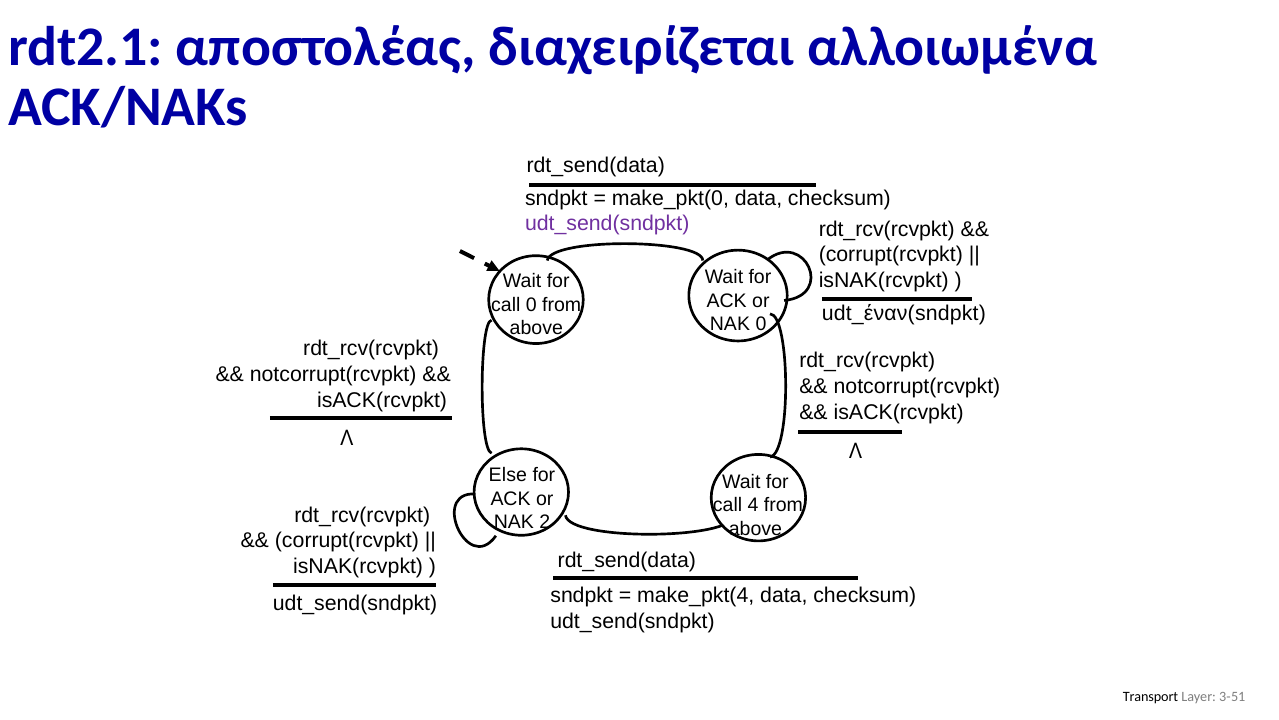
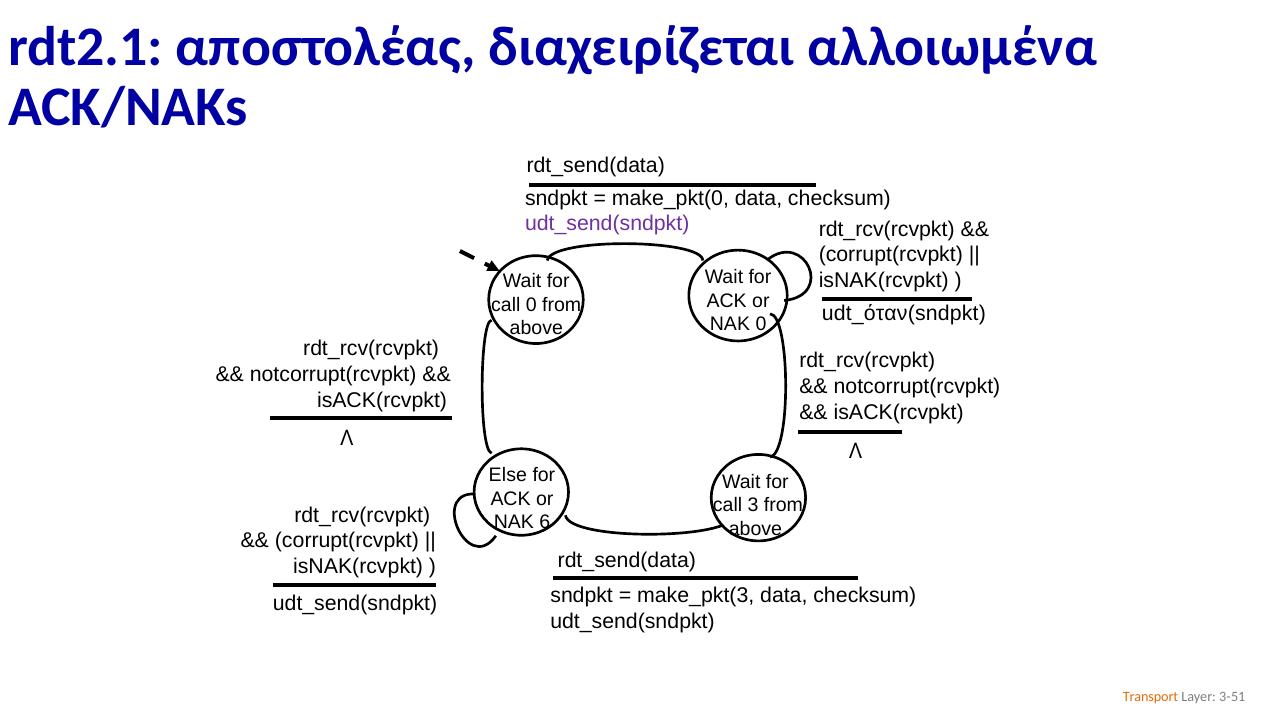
udt_έναν(sndpkt: udt_έναν(sndpkt -> udt_όταν(sndpkt (904, 314)
4: 4 -> 3 (753, 505)
2: 2 -> 6 (545, 522)
make_pkt(4: make_pkt(4 -> make_pkt(3 (696, 595)
Transport colour: black -> orange (1150, 696)
